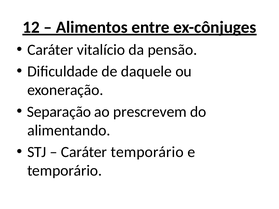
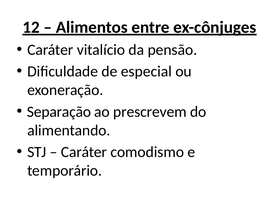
daquele: daquele -> especial (146, 72)
Caráter temporário: temporário -> comodismo (147, 152)
